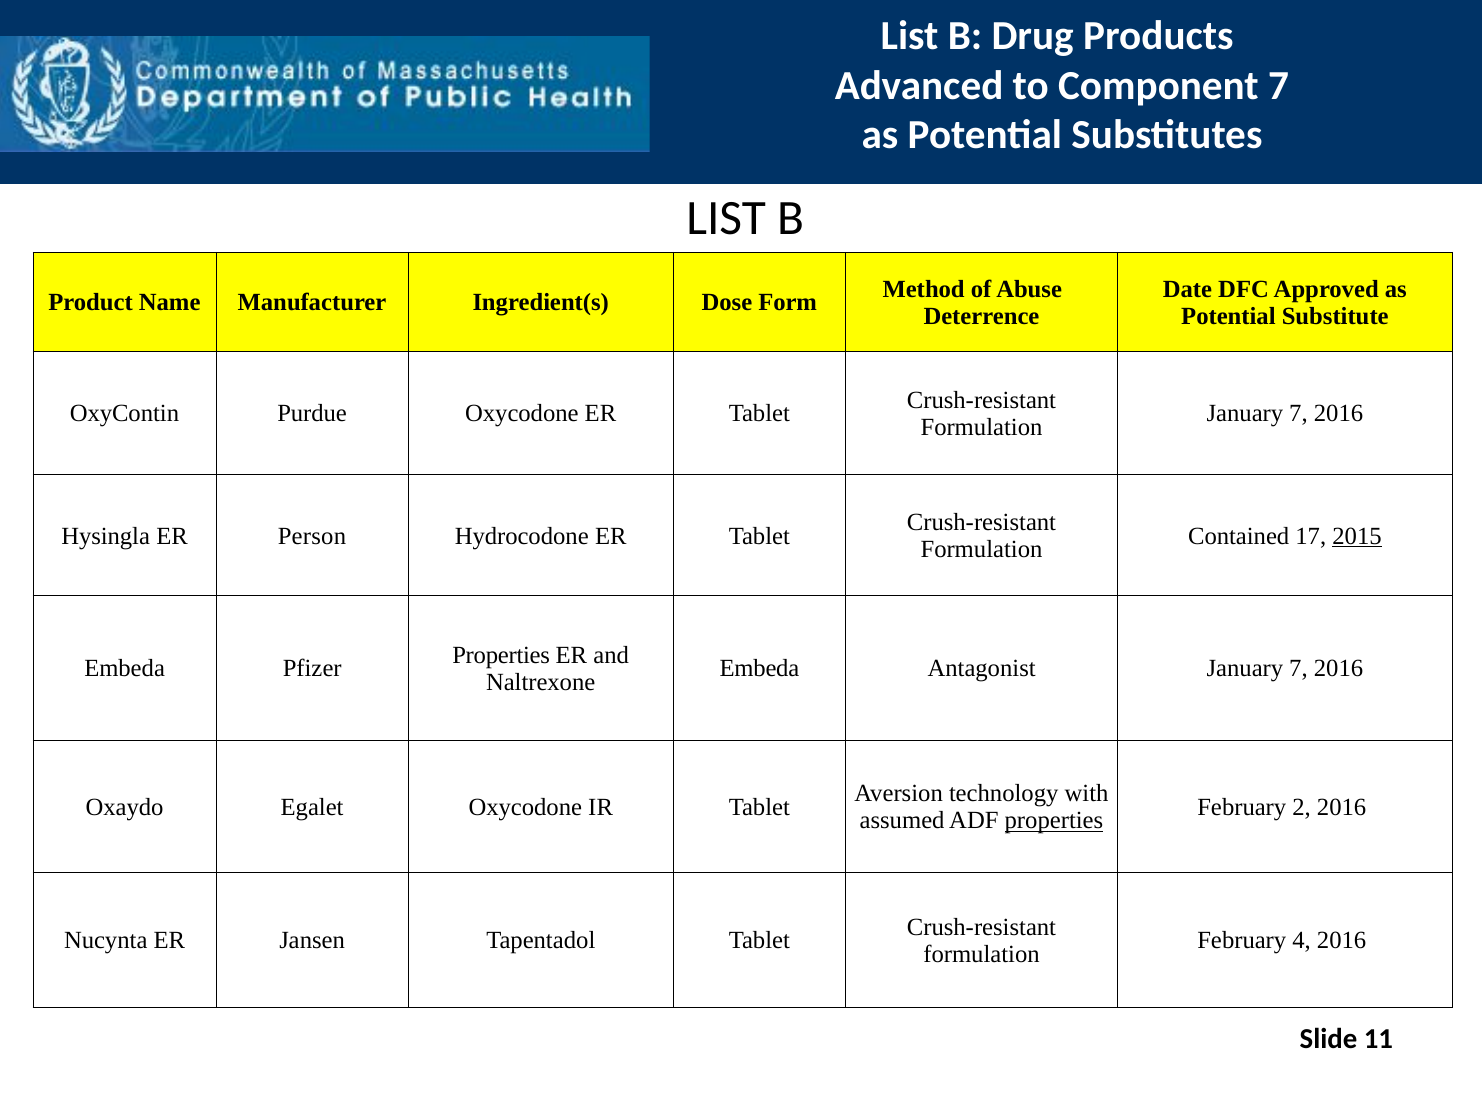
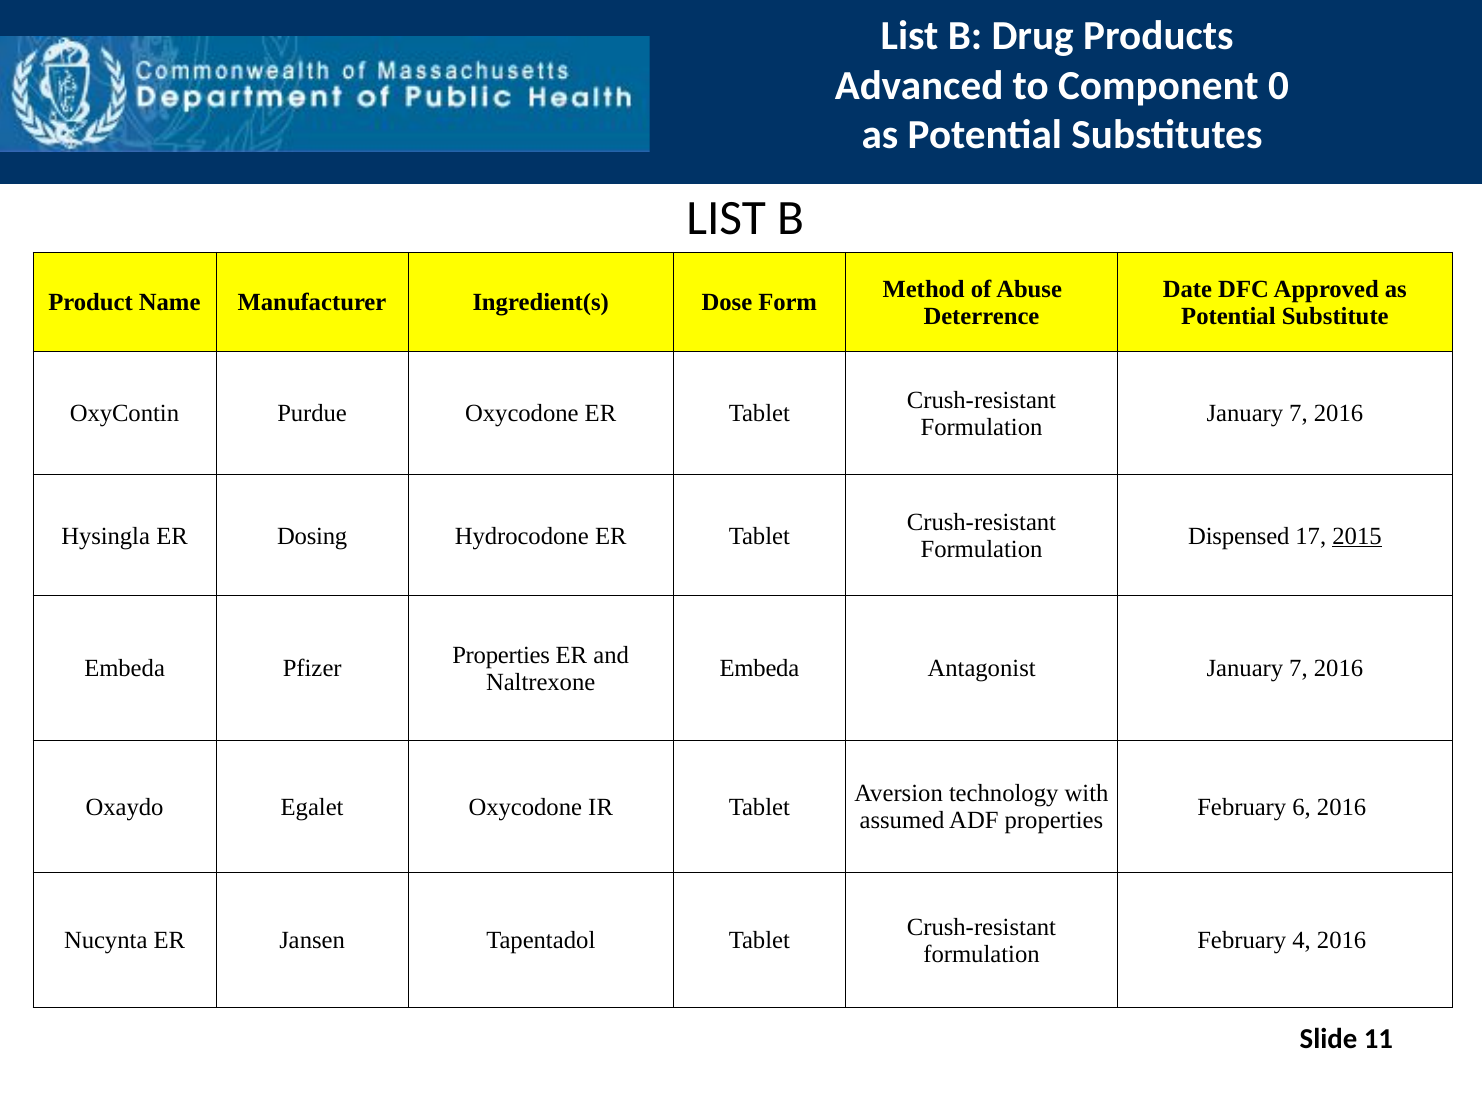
Component 7: 7 -> 0 (1279, 86)
Person: Person -> Dosing (312, 536)
Contained: Contained -> Dispensed (1239, 536)
2: 2 -> 6 (1302, 807)
properties underline: present -> none (1054, 820)
